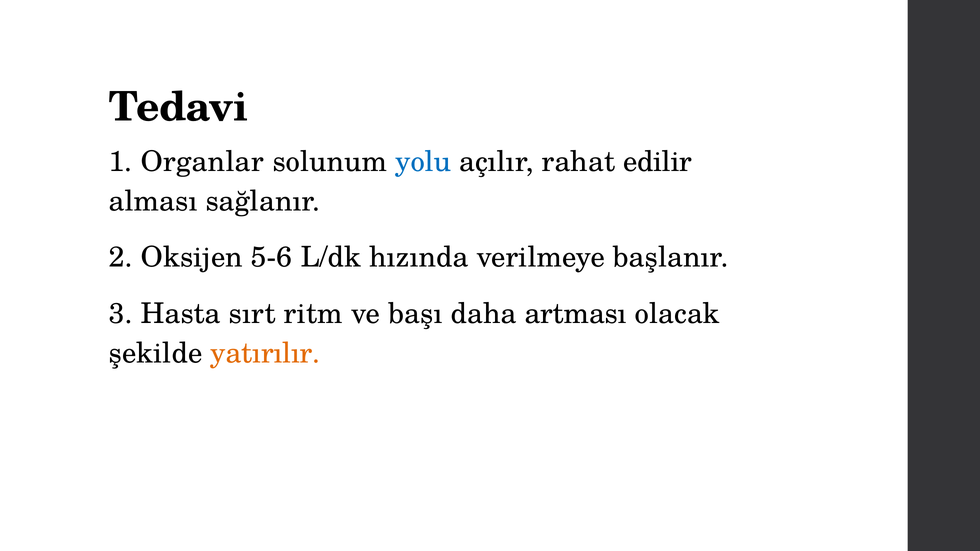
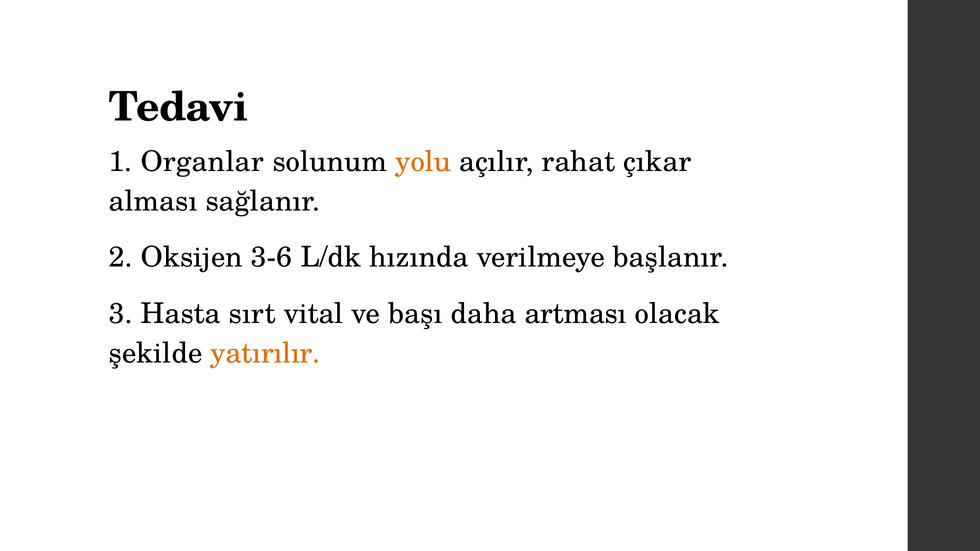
yolu colour: blue -> orange (423, 162)
edilir: edilir -> çıkar (657, 162)
5-6: 5-6 -> 3-6 (272, 258)
ritm: ritm -> vital (314, 314)
